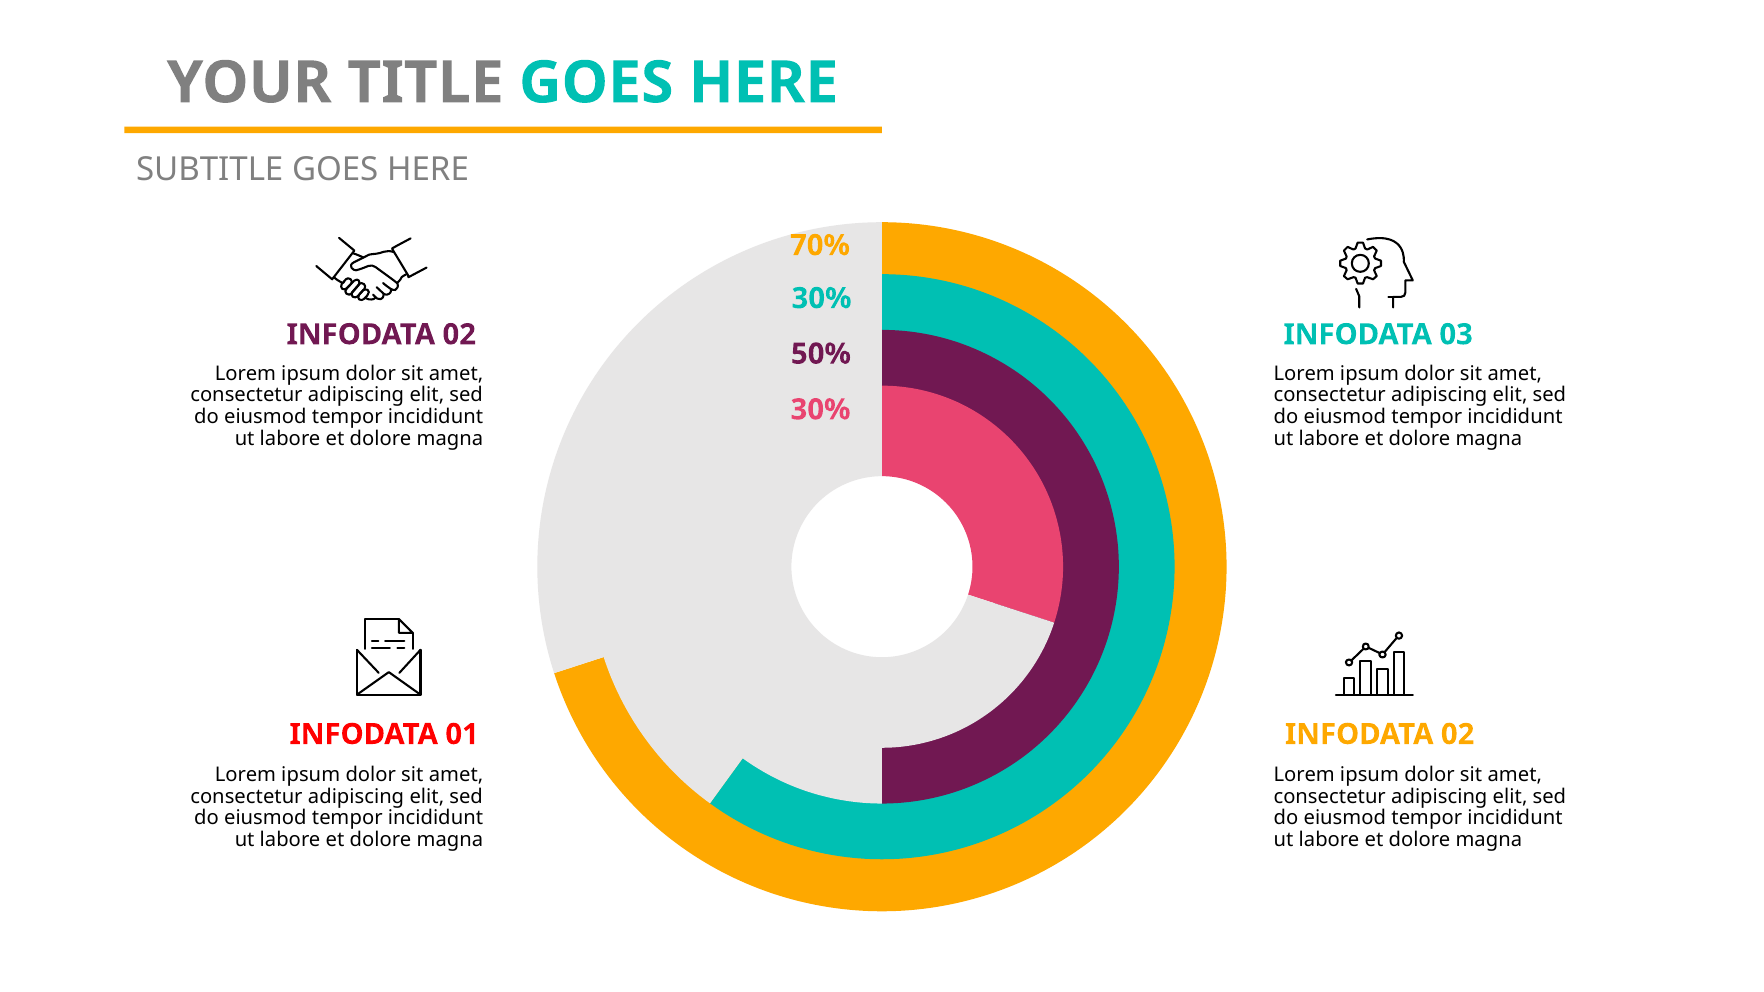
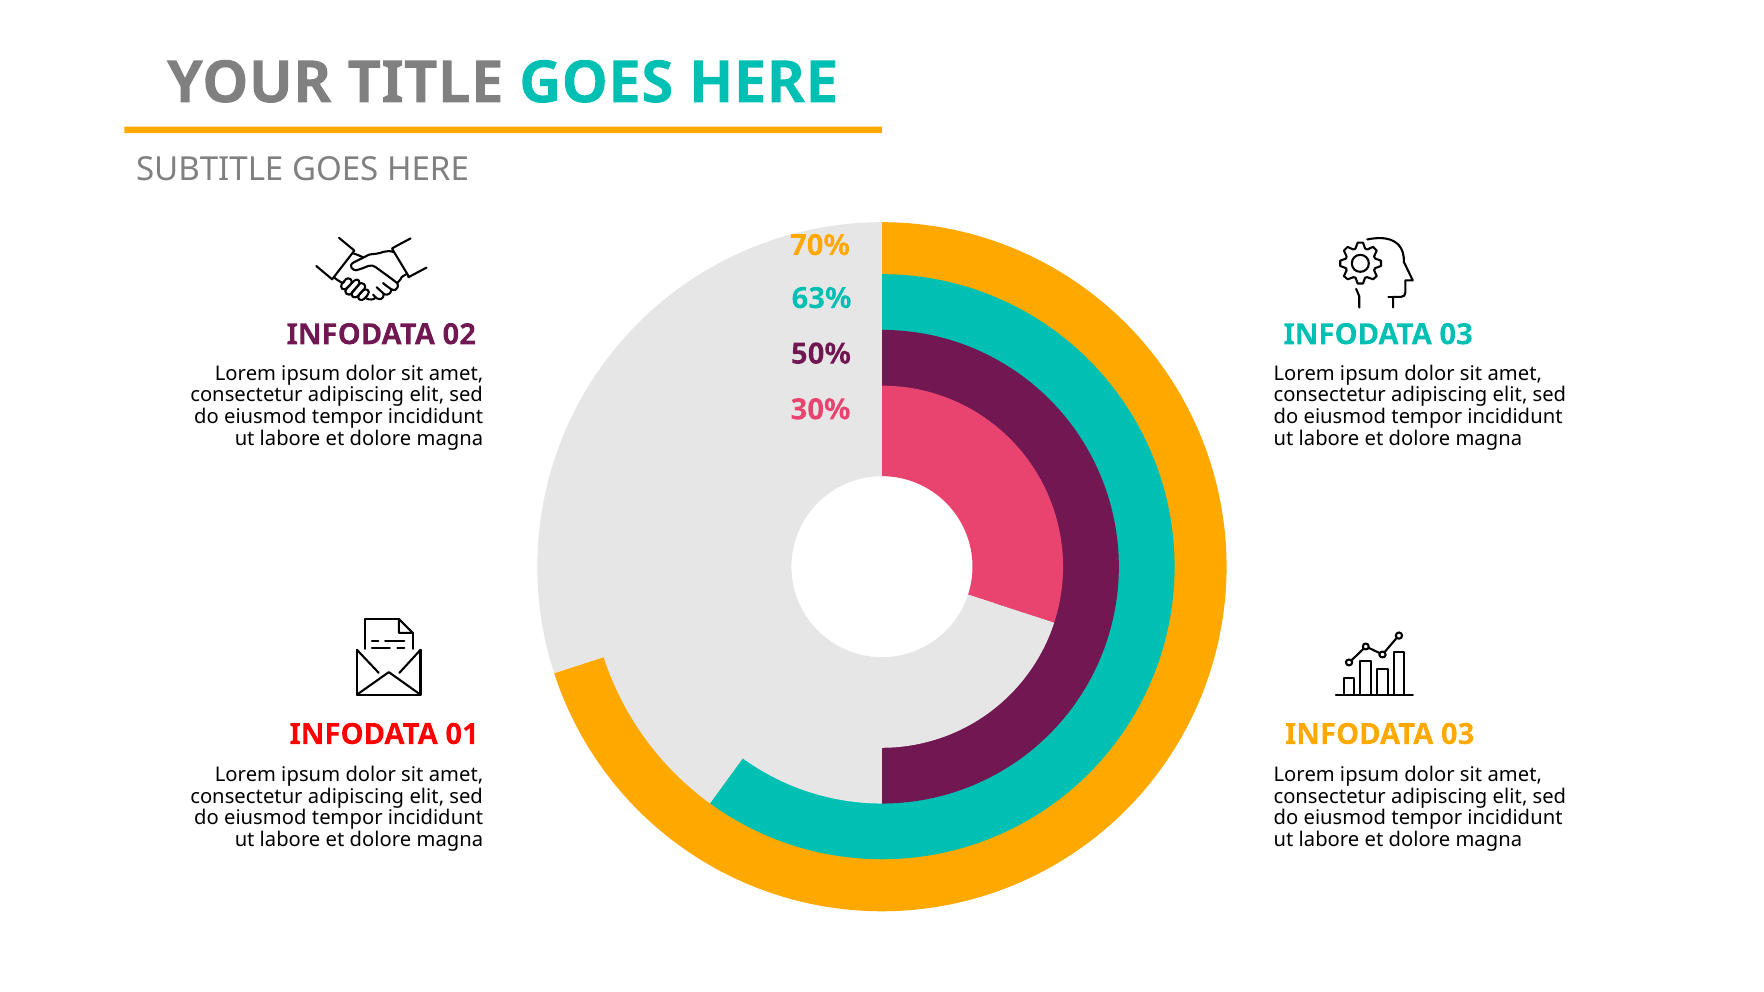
30%: 30% -> 63% (822, 298)
02: 02 -> 03 (1458, 735)
